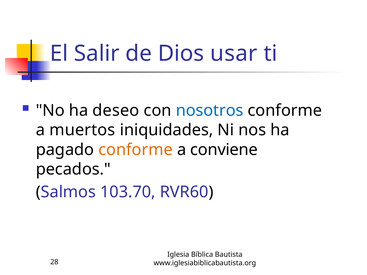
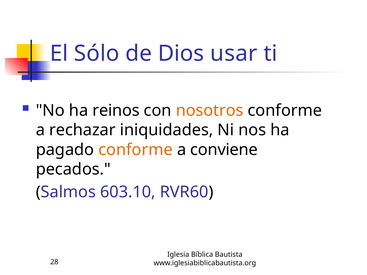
Salir: Salir -> Sólo (97, 54)
deseo: deseo -> reinos (116, 111)
nosotros colour: blue -> orange (210, 111)
muertos: muertos -> rechazar (82, 130)
103.70: 103.70 -> 603.10 (128, 192)
